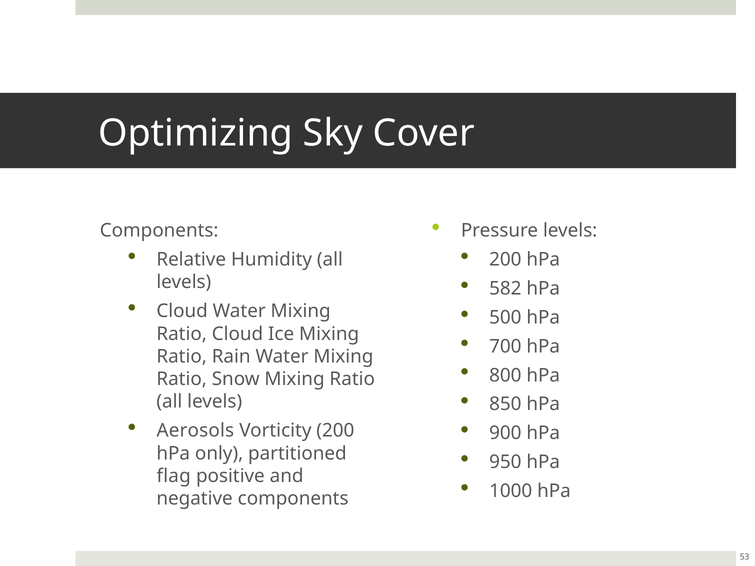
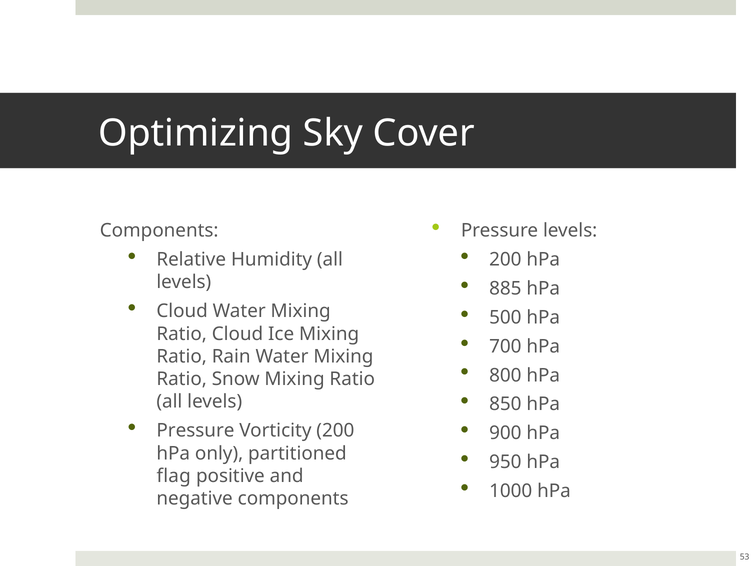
582: 582 -> 885 (505, 289)
Aerosols: Aerosols -> Pressure (195, 431)
